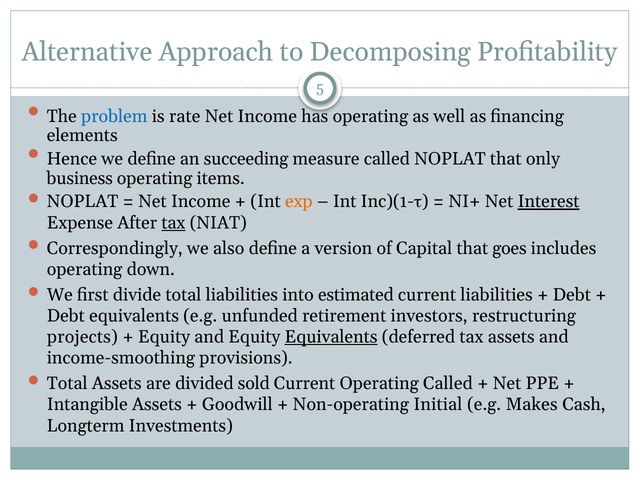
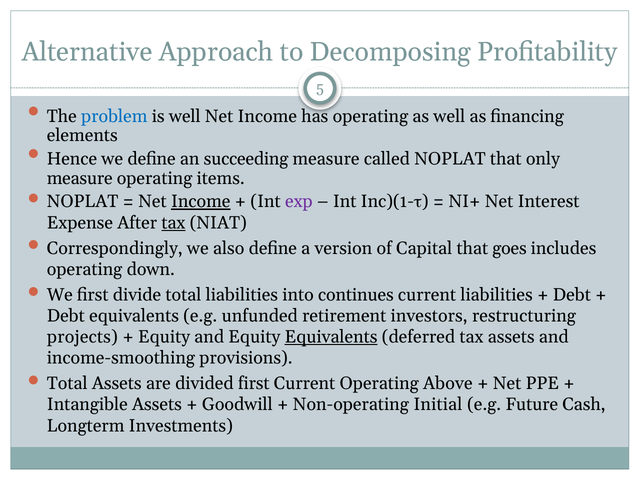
is rate: rate -> well (185, 116)
business: business -> measure (80, 178)
Income underline: none -> present (201, 202)
exp colour: orange -> purple (299, 202)
Interest underline: present -> none (549, 202)
estimated: estimated -> continues (356, 295)
divided sold: sold -> first (254, 383)
Operating Called: Called -> Above (448, 383)
Makes: Makes -> Future (532, 405)
